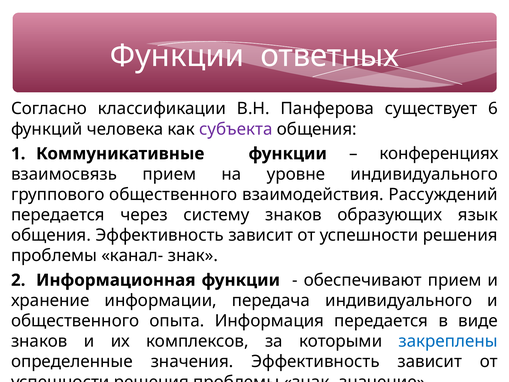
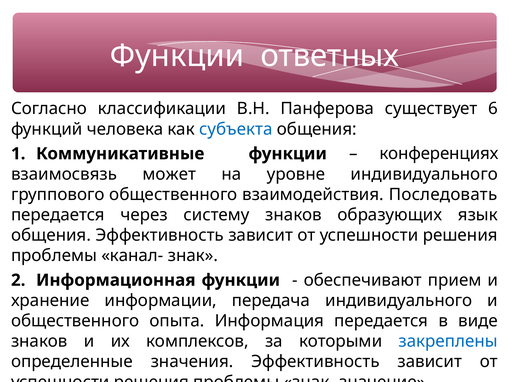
субъекта colour: purple -> blue (236, 129)
взаимосвязь прием: прием -> может (169, 174)
Рассуждений: Рассуждений -> Последовать (443, 194)
